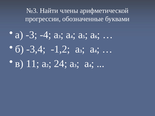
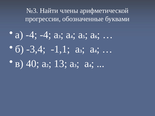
а -3: -3 -> -4 (31, 35)
-1,2: -1,2 -> -1,1 (60, 49)
11: 11 -> 40 (33, 64)
24: 24 -> 13 (61, 64)
